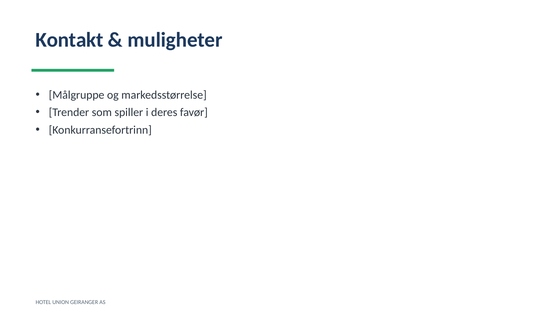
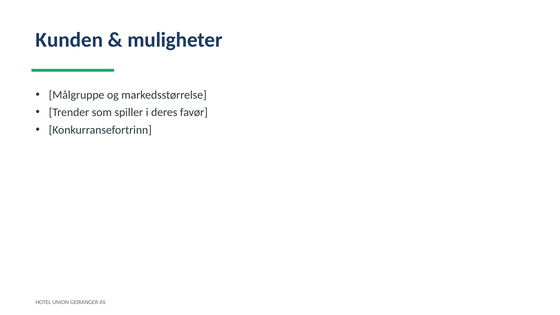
Kontakt: Kontakt -> Kunden (69, 40)
